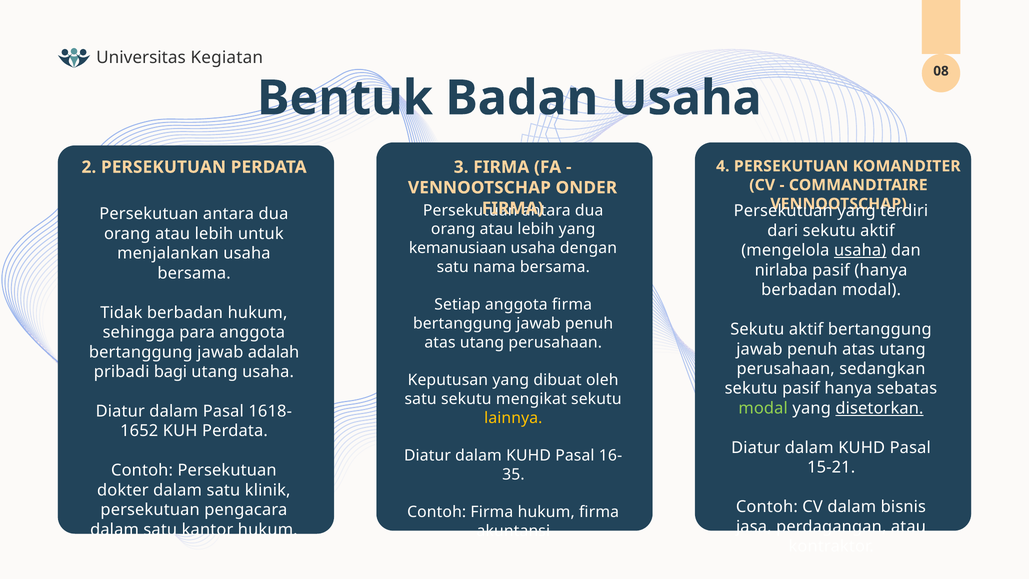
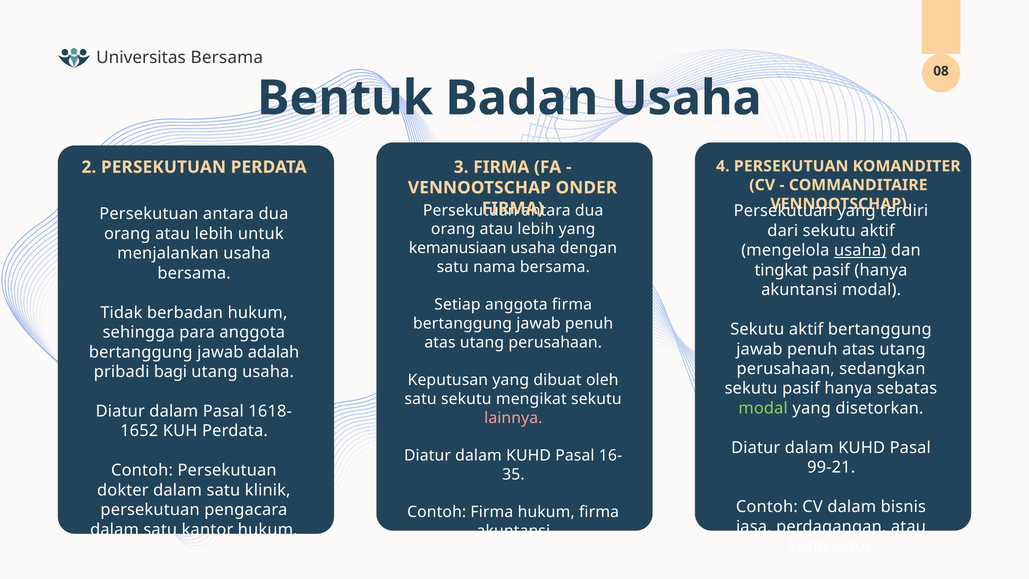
Universitas Kegiatan: Kegiatan -> Bersama (227, 57)
nirlaba: nirlaba -> tingkat (781, 270)
berbadan: berbadan -> akuntansi (799, 290)
disetorkan underline: present -> none (879, 408)
lainnya colour: yellow -> pink (513, 418)
15-21: 15-21 -> 99-21 (831, 467)
